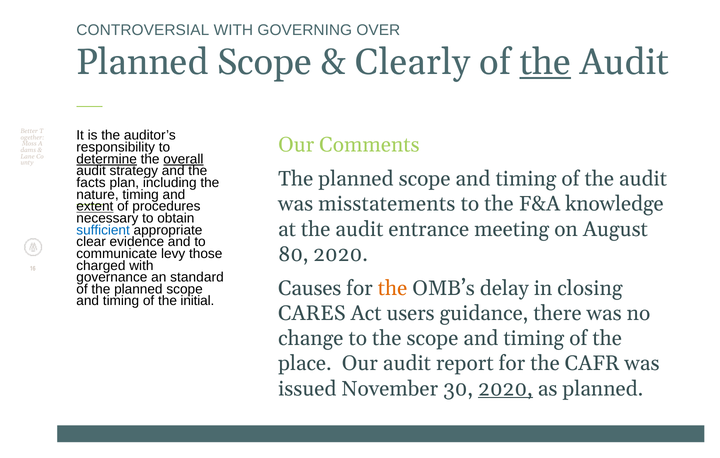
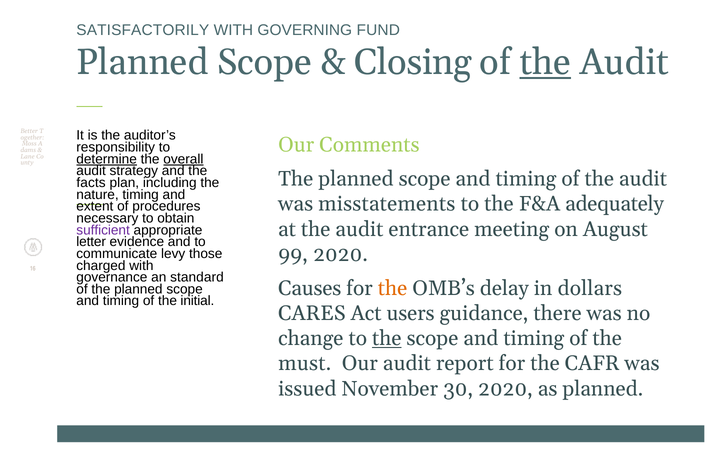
CONTROVERSIAL: CONTROVERSIAL -> SATISFACTORILY (143, 30)
OVER: OVER -> FUND (378, 30)
Clearly: Clearly -> Closing (413, 63)
knowledge: knowledge -> adequately (615, 204)
extent underline: present -> none (95, 206)
sufficient colour: blue -> purple (103, 230)
clear: clear -> letter (91, 242)
80: 80 -> 99 (293, 254)
closing: closing -> dollars (590, 288)
the underline: none -> present (387, 339)
place: place -> must (305, 364)
2020 underline: present -> none (506, 389)
